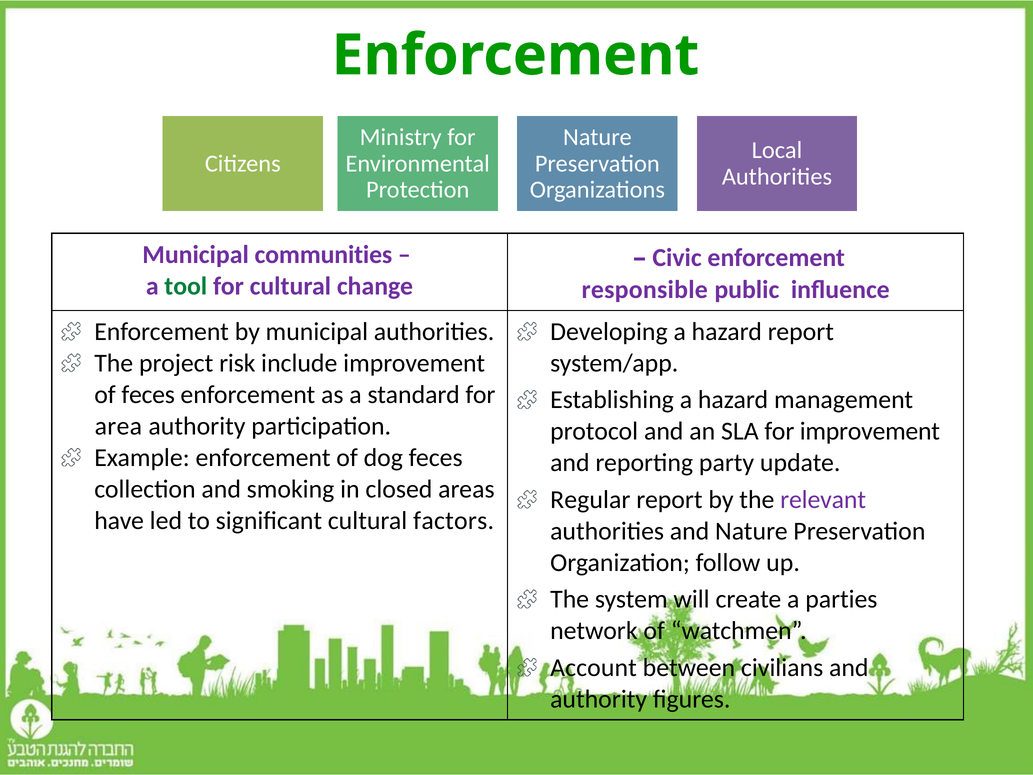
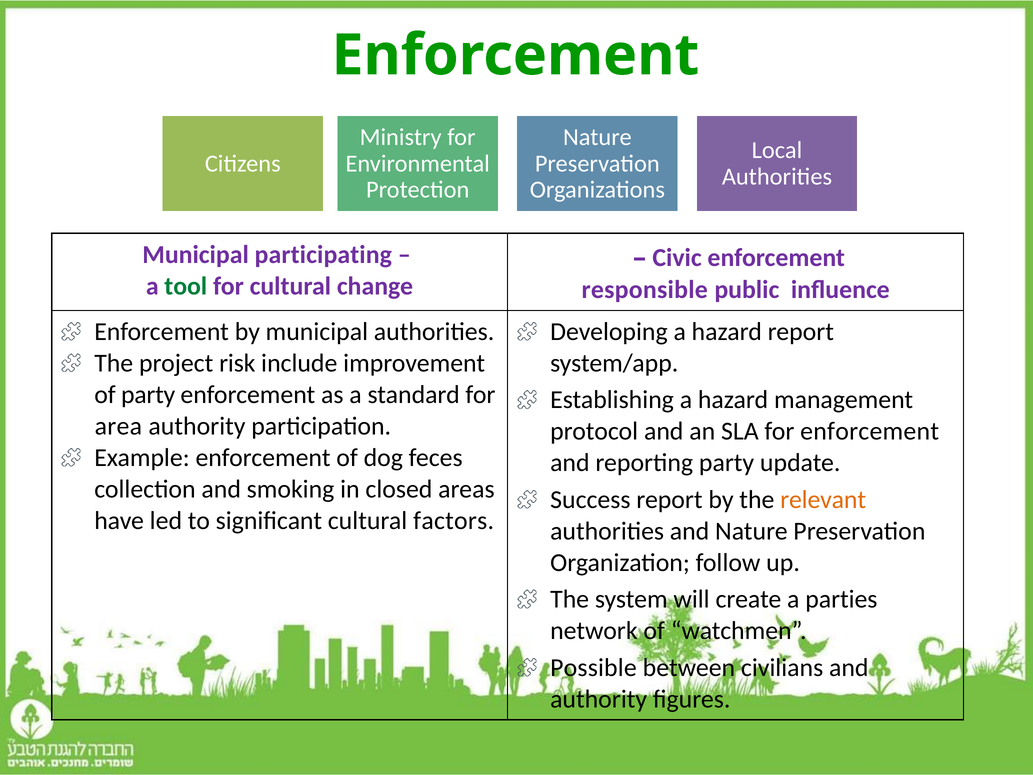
communities: communities -> participating (323, 255)
of feces: feces -> party (148, 395)
for improvement: improvement -> enforcement (870, 431)
Regular: Regular -> Success (590, 499)
relevant colour: purple -> orange (823, 499)
Account: Account -> Possible (593, 667)
